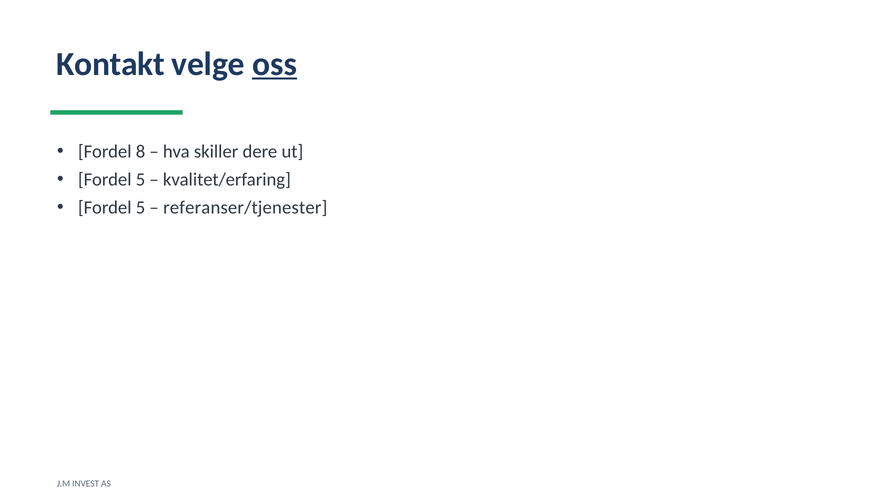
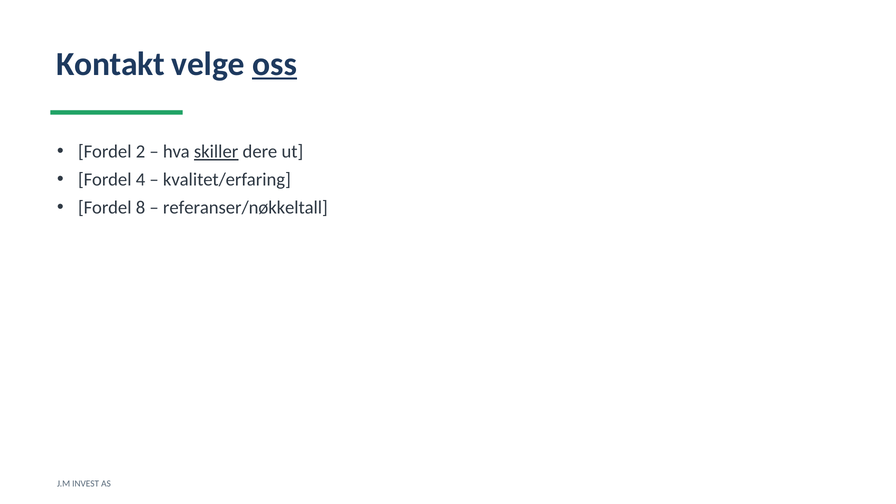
8: 8 -> 2 (141, 152)
skiller underline: none -> present (216, 152)
5: 5 -> 4 (141, 180)
5: 5 -> 8 (141, 208)
referanser/tjenester: referanser/tjenester -> referanser/nøkkeltall (245, 208)
